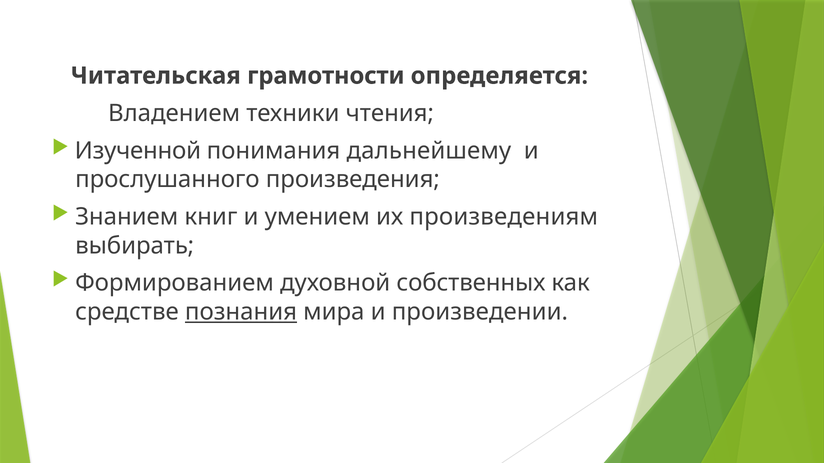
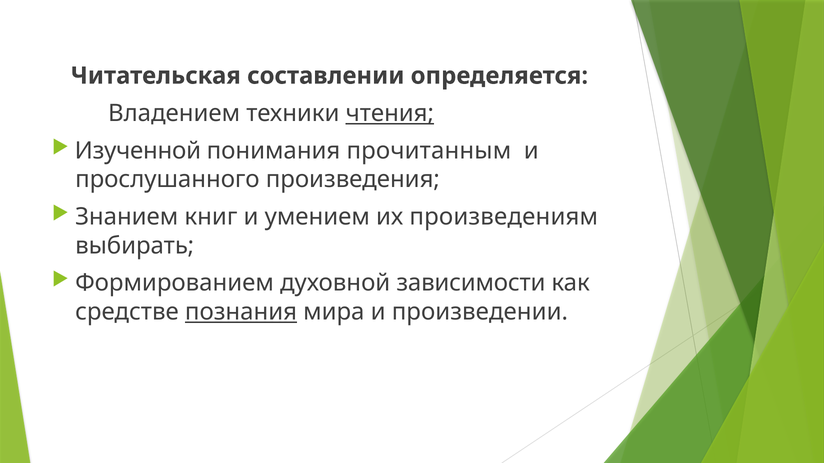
грамотности: грамотности -> составлении (326, 76)
чтения underline: none -> present (390, 113)
дальнейшему: дальнейшему -> прочитанным (429, 151)
собственных: собственных -> зависимости (471, 283)
